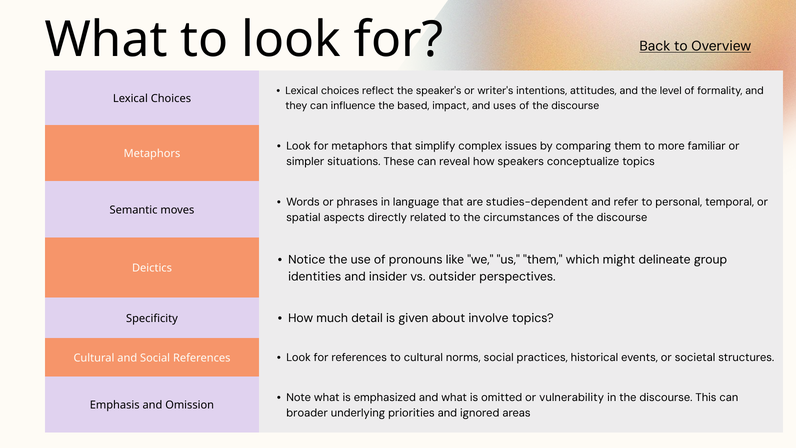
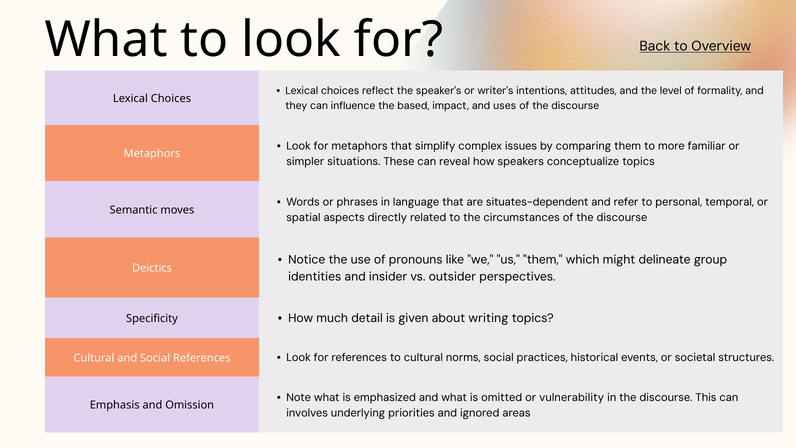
studies-dependent: studies-dependent -> situates-dependent (537, 202)
involve: involve -> writing (488, 318)
broader: broader -> involves (307, 413)
